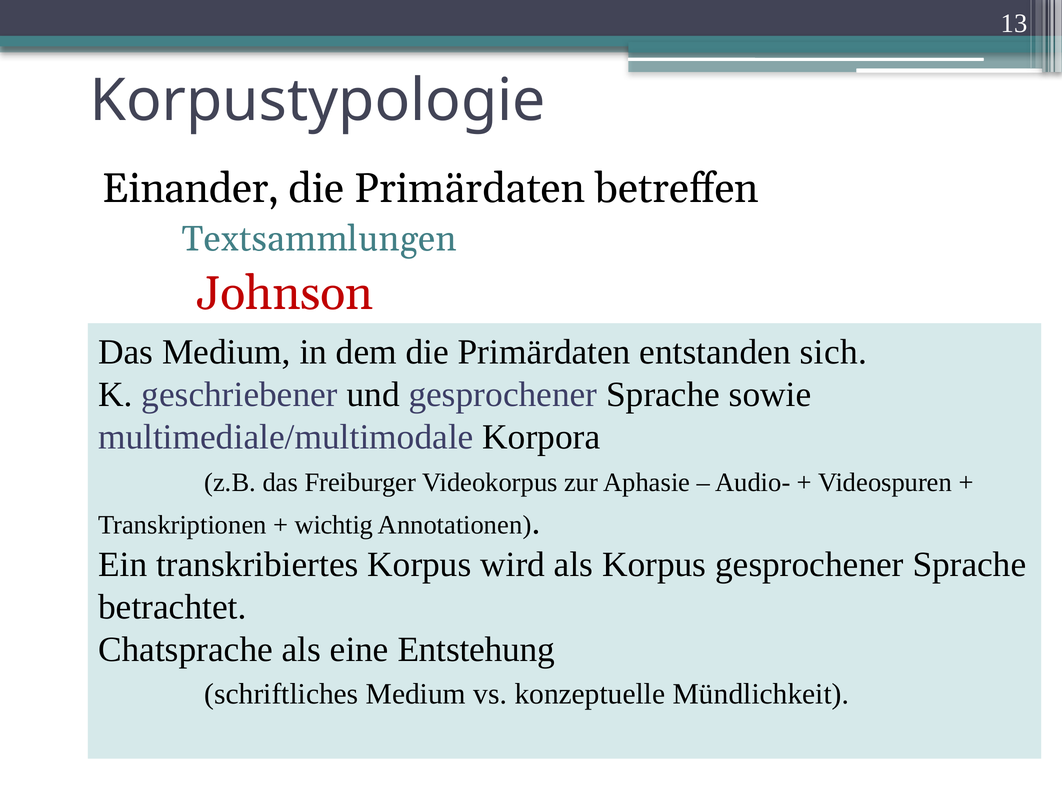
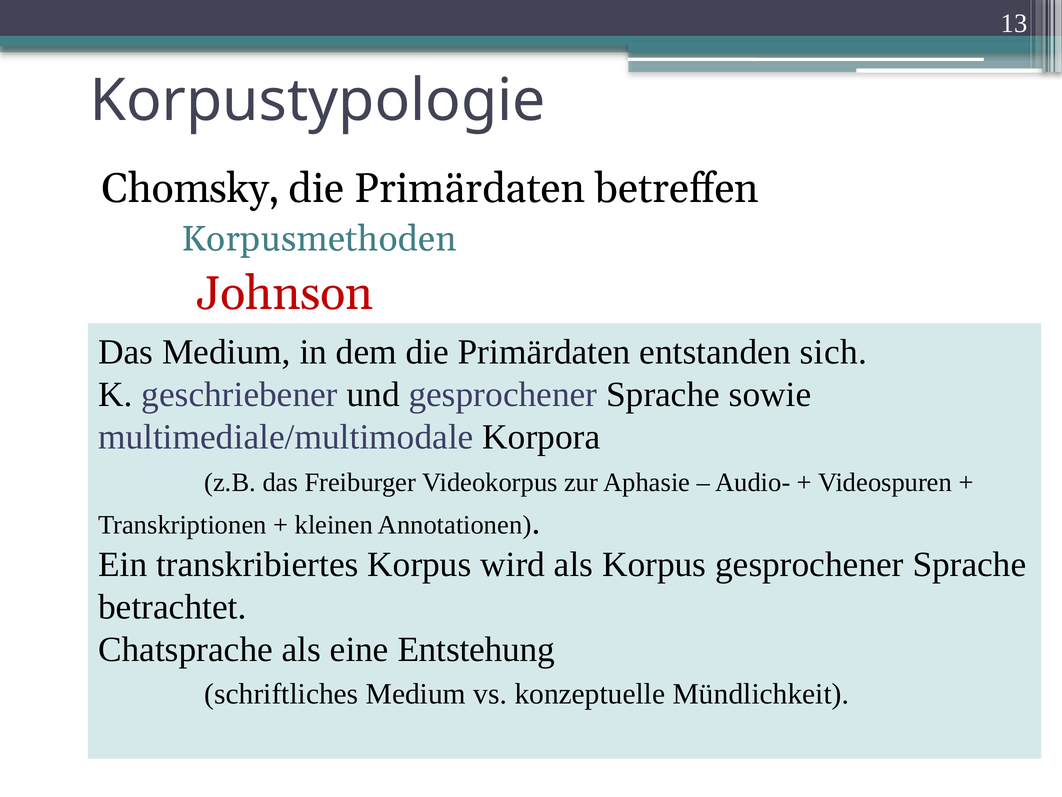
Einander: Einander -> Chomsky (191, 189)
Textsammlungen: Textsammlungen -> Korpusmethoden (319, 239)
wichtig: wichtig -> kleinen (334, 525)
